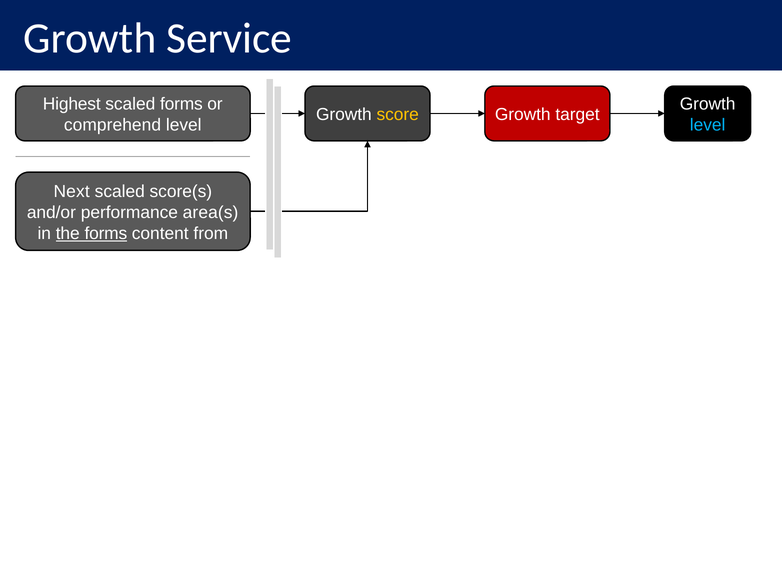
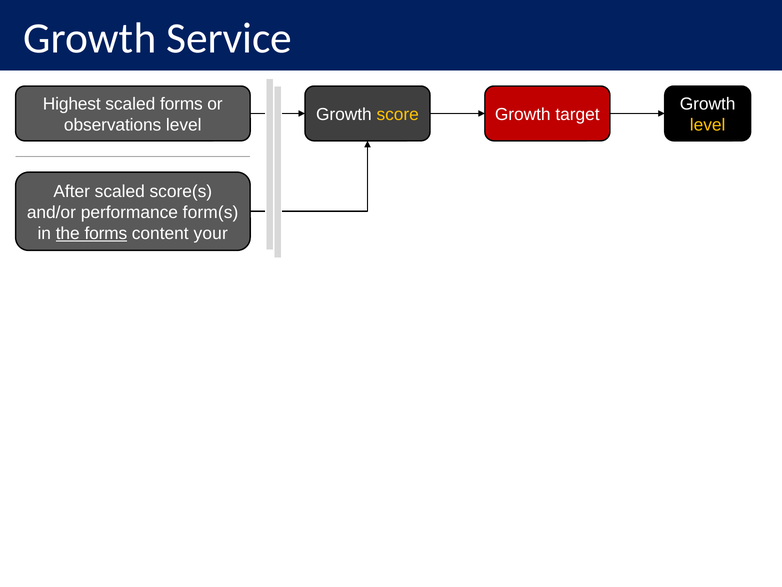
comprehend: comprehend -> observations (113, 125)
level colour: light blue -> yellow (708, 125)
Next: Next -> After (72, 191)
area(s: area(s -> form(s (211, 212)
from: from -> your (211, 233)
